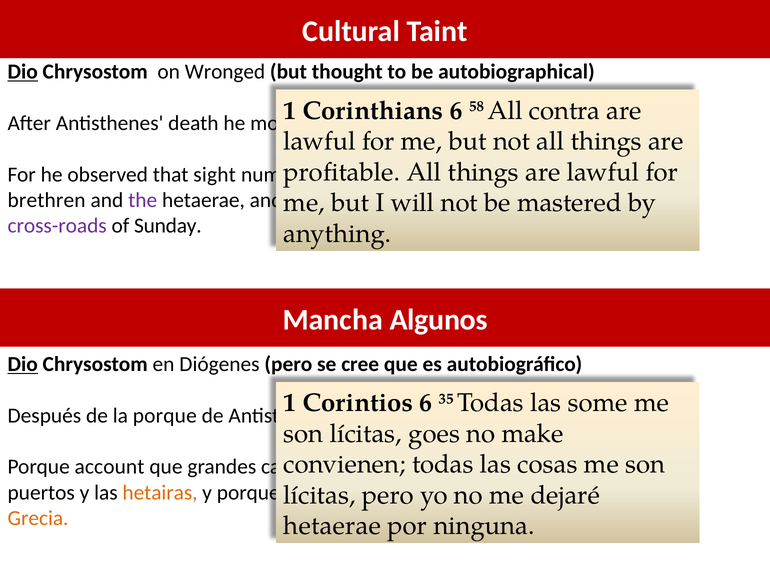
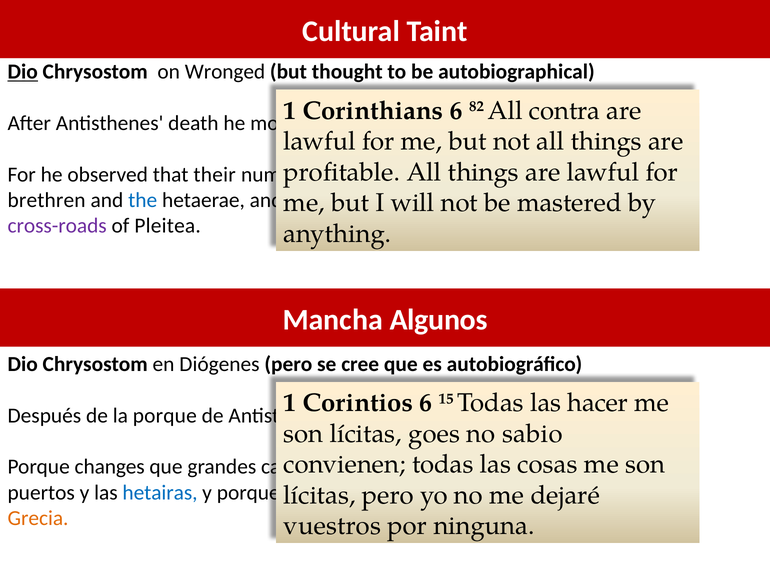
58: 58 -> 82 (477, 107)
sight: sight -> their (215, 175)
the colour: purple -> blue (143, 200)
Sunday: Sunday -> Pleitea (168, 226)
Dio underline: present -> none (23, 365)
35: 35 -> 15 (446, 399)
some: some -> hacer (598, 403)
make: make -> sabio (532, 434)
Porque account: account -> changes (110, 467)
hetairas colour: orange -> blue (160, 493)
hetaerae: hetaerae -> vuestros (332, 526)
